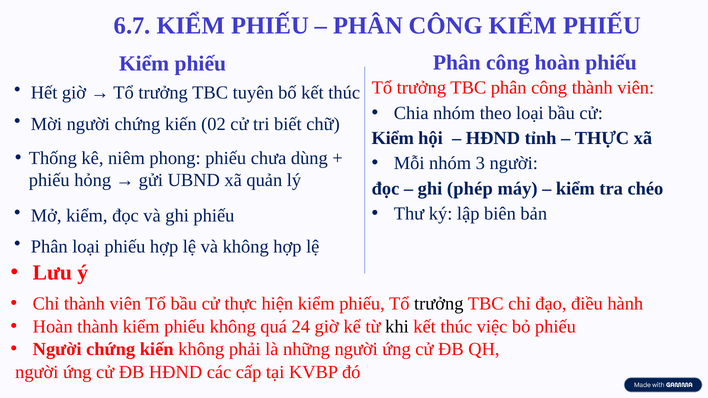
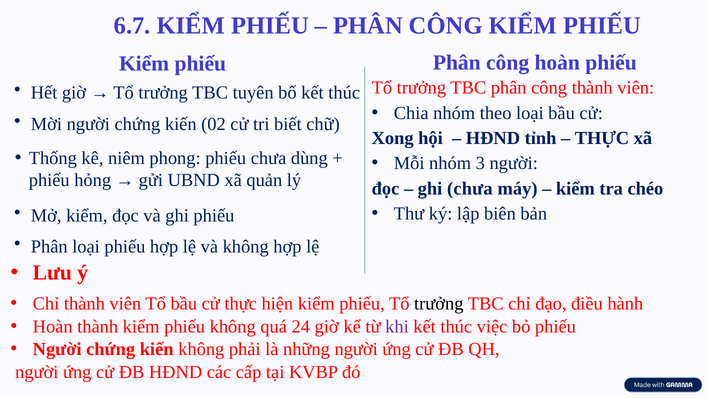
Kiểm: Kiểm -> Xong (393, 138)
ghi phép: phép -> chưa (470, 189)
khi colour: black -> purple (397, 327)
